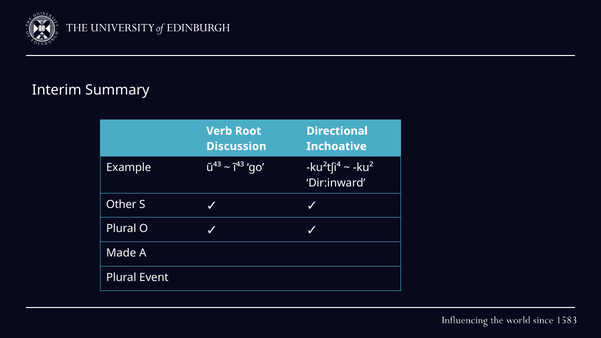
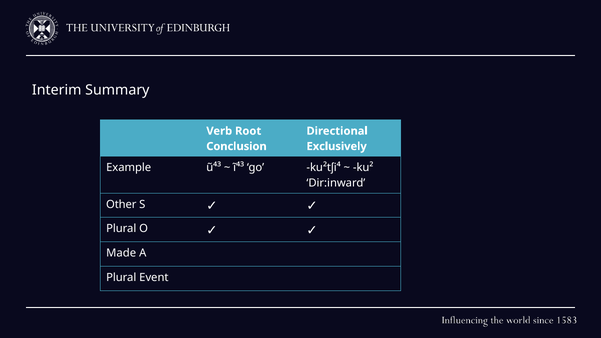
Discussion: Discussion -> Conclusion (236, 146)
Inchoative: Inchoative -> Exclusively (337, 146)
